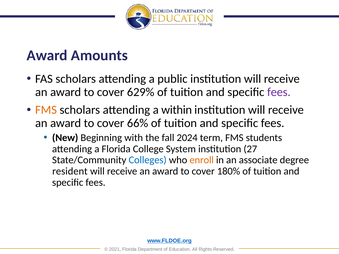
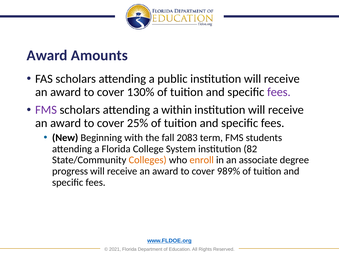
629%: 629% -> 130% (141, 92)
FMS colour: orange -> purple (46, 110)
66%: 66% -> 25% (138, 123)
2024: 2024 -> 2083 (187, 138)
27: 27 -> 82 (250, 149)
Colleges colour: blue -> orange (148, 160)
resident: resident -> progress (70, 171)
180%: 180% -> 989% (229, 171)
